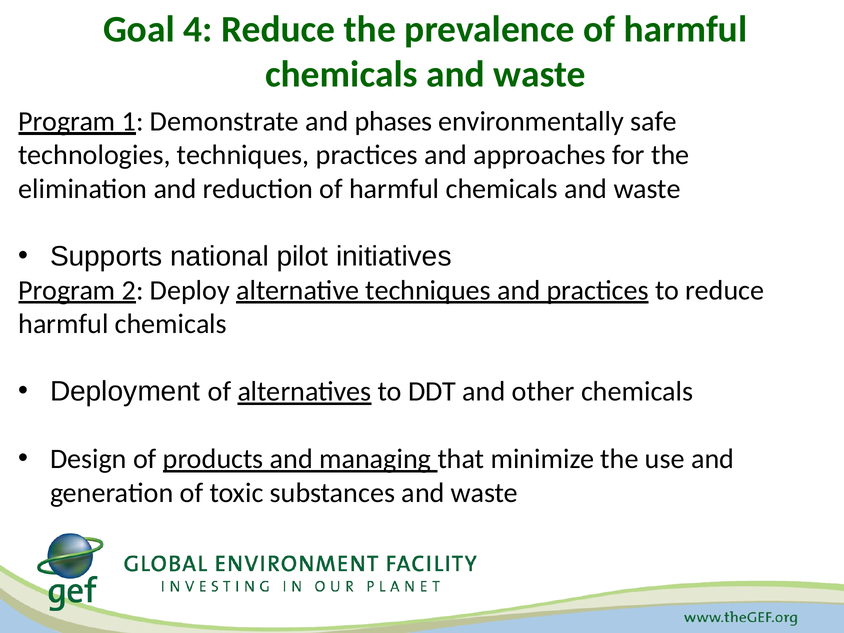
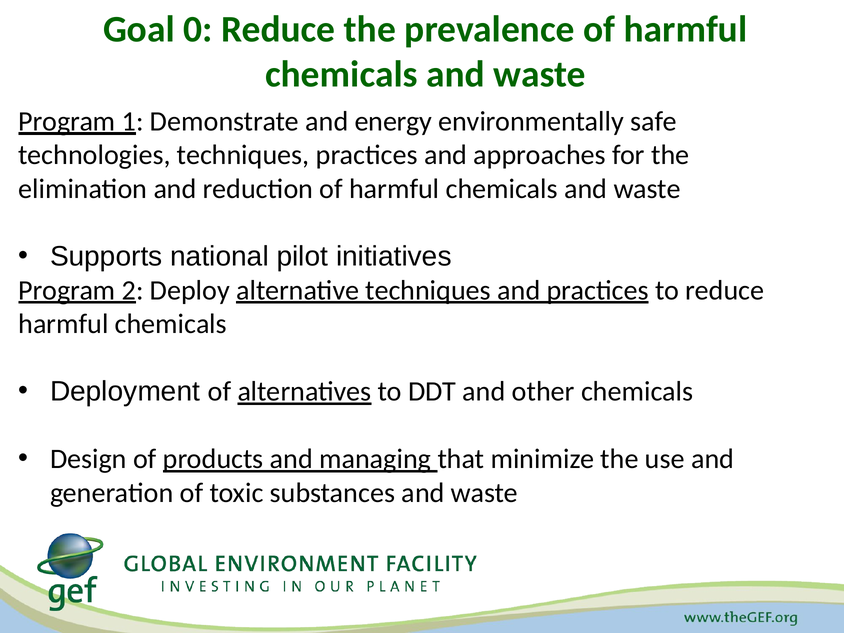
4: 4 -> 0 (198, 29)
phases: phases -> energy (393, 121)
